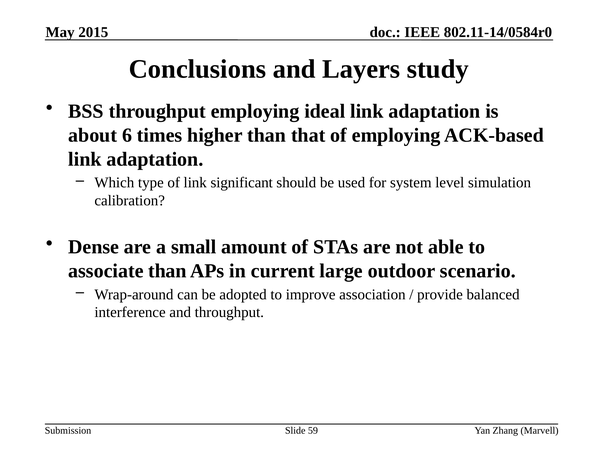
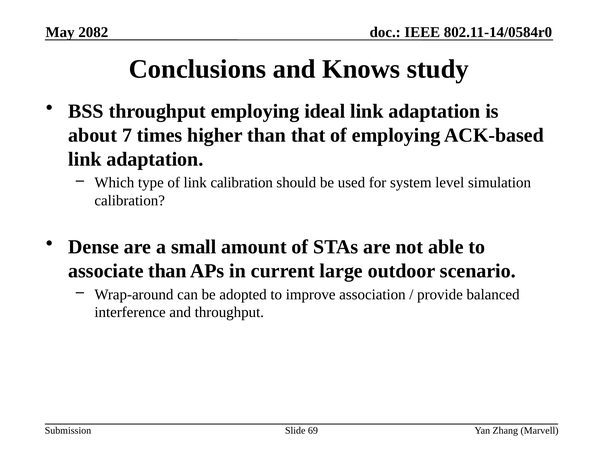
2015: 2015 -> 2082 (93, 32)
Layers: Layers -> Knows (361, 69)
6: 6 -> 7 (127, 135)
link significant: significant -> calibration (242, 182)
59: 59 -> 69 (313, 430)
